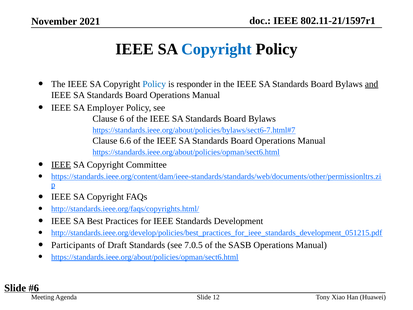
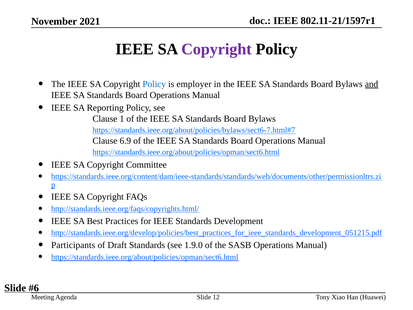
Copyright colour: blue -> purple (216, 49)
responder: responder -> employer (194, 84)
Employer: Employer -> Reporting (105, 108)
6: 6 -> 1 (122, 119)
6.6: 6.6 -> 6.9 (125, 141)
IEEE underline: present -> none (61, 165)
7.0.5: 7.0.5 -> 1.9.0 (194, 245)
